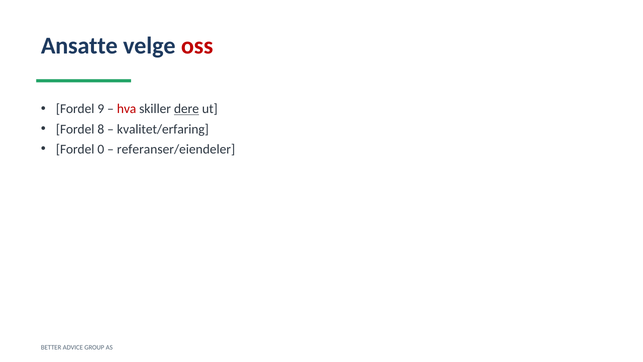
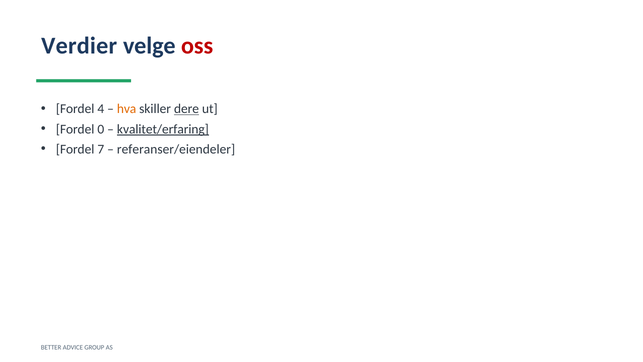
Ansatte: Ansatte -> Verdier (79, 46)
9: 9 -> 4 (101, 109)
hva colour: red -> orange (127, 109)
8: 8 -> 0 (101, 129)
kvalitet/erfaring underline: none -> present (163, 129)
0: 0 -> 7 (101, 149)
